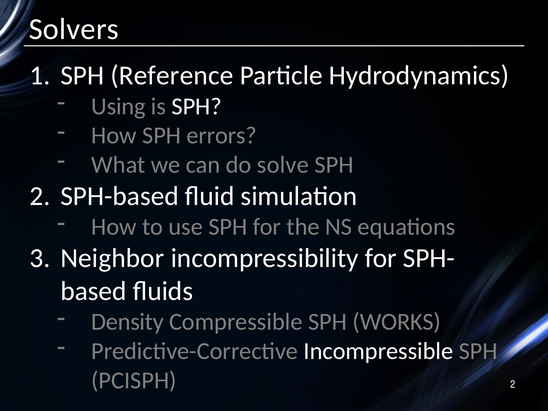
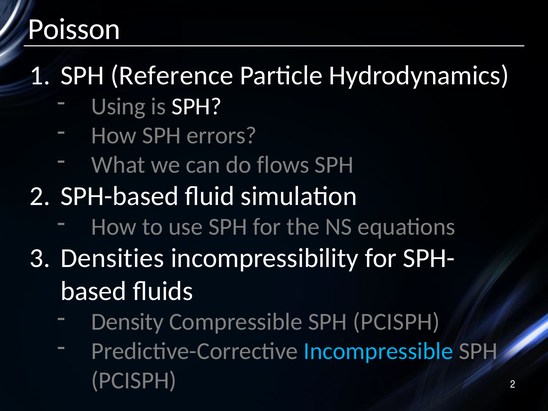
Solvers: Solvers -> Poisson (74, 29)
solve: solve -> flows (283, 165)
Neighbor: Neighbor -> Densities (112, 258)
Compressible SPH WORKS: WORKS -> PCISPH (396, 322)
Incompressible colour: white -> light blue (378, 351)
